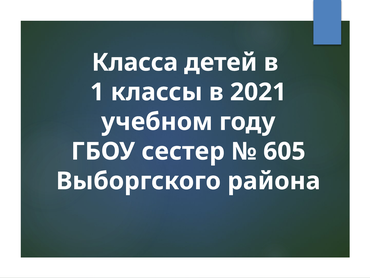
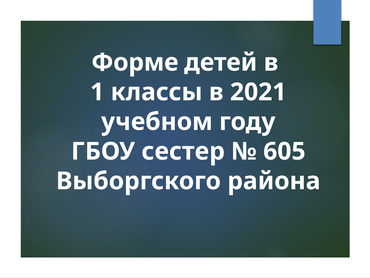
Класса: Класса -> Форме (135, 62)
